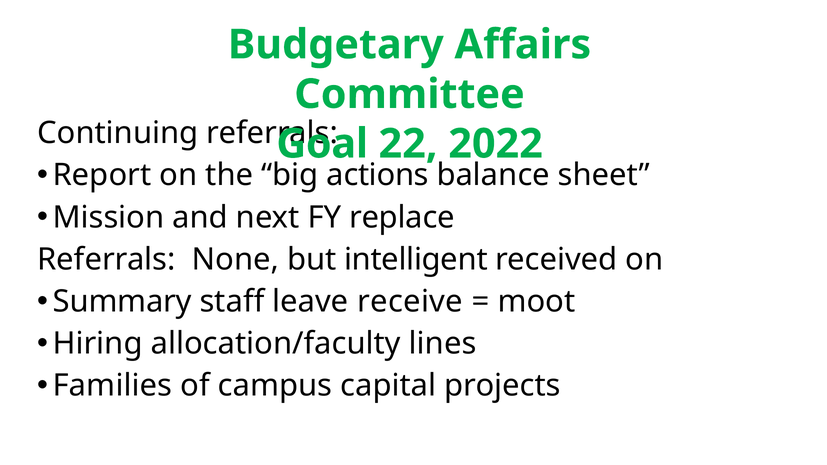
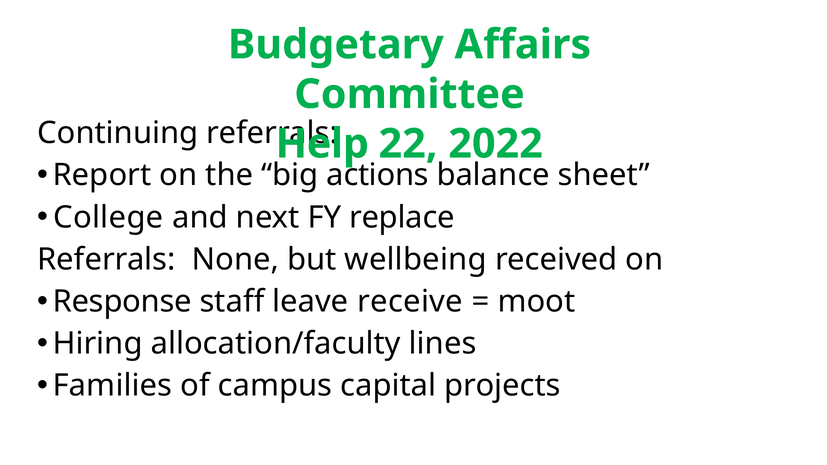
Goal: Goal -> Help (322, 144)
Mission: Mission -> College (108, 217)
intelligent: intelligent -> wellbeing (416, 259)
Summary: Summary -> Response (122, 302)
